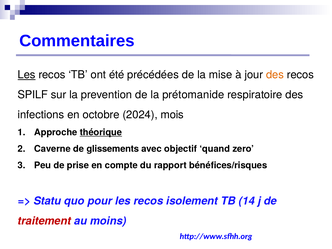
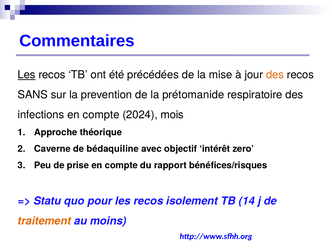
SPILF: SPILF -> SANS (33, 95)
infections en octobre: octobre -> compte (101, 115)
théorique underline: present -> none (101, 132)
glissements: glissements -> bédaquiline (113, 149)
quand: quand -> intérêt (215, 149)
traitement colour: red -> orange (44, 221)
